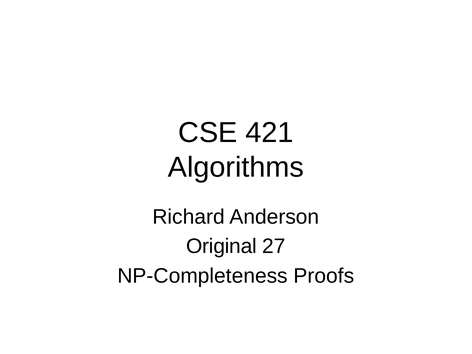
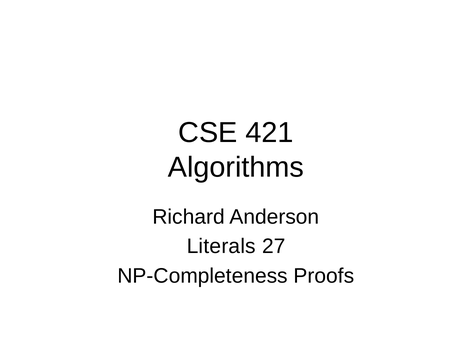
Original: Original -> Literals (221, 246)
